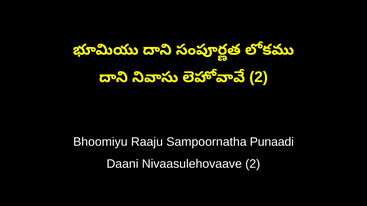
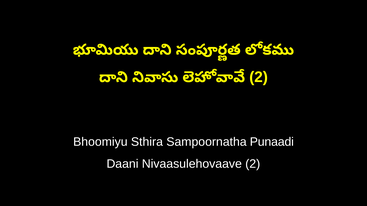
Raaju: Raaju -> Sthira (147, 142)
